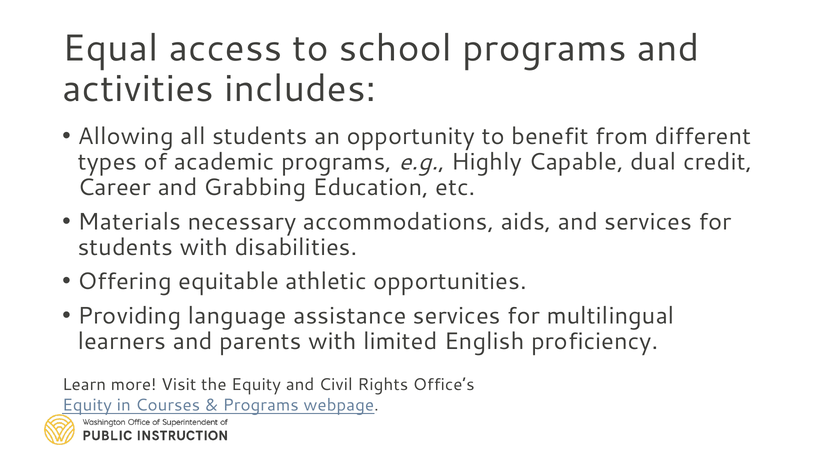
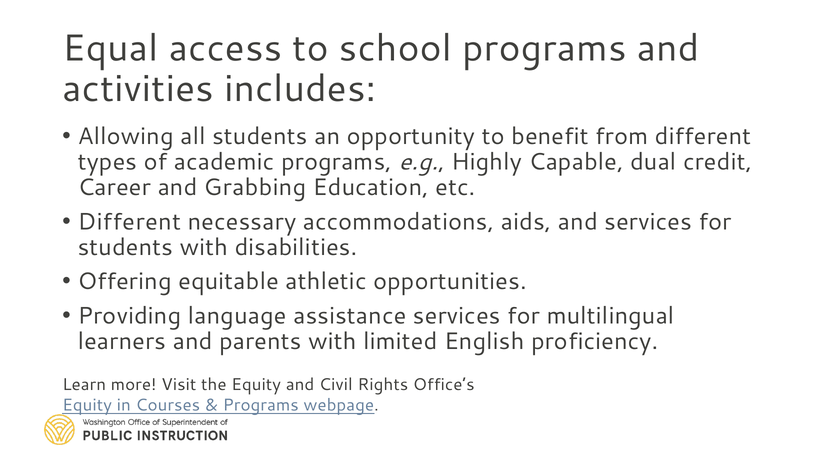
Materials: Materials -> Different (129, 222)
